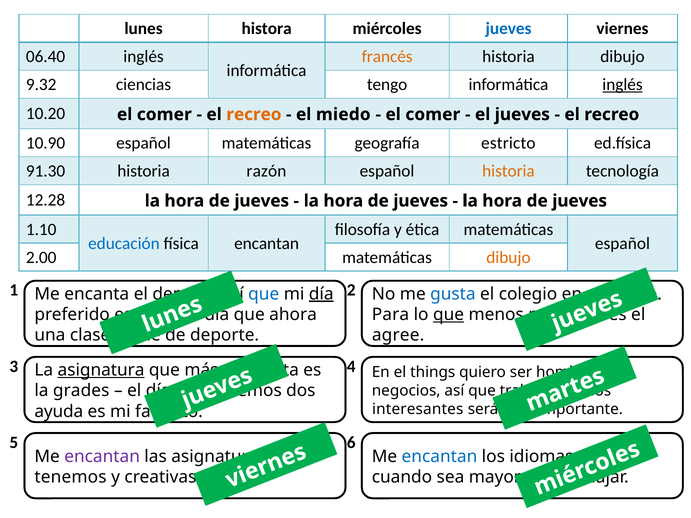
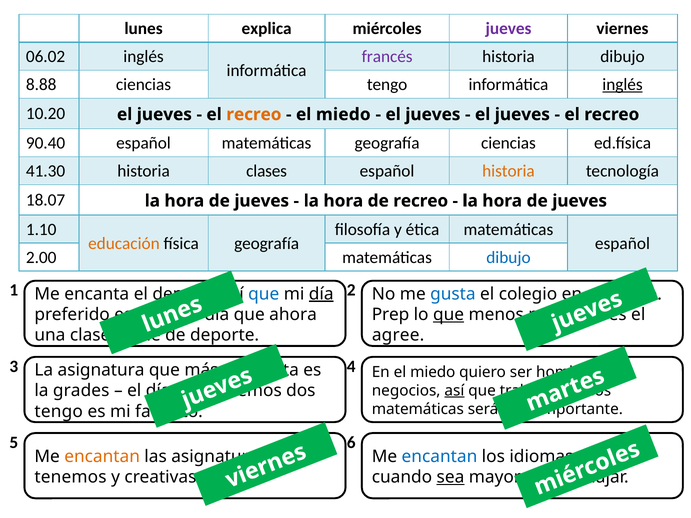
histora: histora -> explica (267, 28)
jueves colour: blue -> purple (509, 28)
06.40: 06.40 -> 06.02 (46, 56)
francés colour: orange -> purple (387, 56)
9.32: 9.32 -> 8.88 (41, 85)
10.20 el comer: comer -> jueves (164, 114)
comer: comer -> jueves (433, 114)
10.90: 10.90 -> 90.40 (46, 143)
geografía estricto: estricto -> ciencias (508, 143)
91.30: 91.30 -> 41.30 (46, 171)
razón: razón -> clases (267, 171)
12.28: 12.28 -> 18.07 (46, 200)
jueves: jueves -> recreo (421, 201)
educación colour: blue -> orange (124, 243)
física encantan: encantan -> geografía (267, 243)
dibujo colour: orange -> blue (508, 257)
Para: Para -> Prep (391, 315)
En el things: things -> miedo (433, 372)
asignatura underline: present -> none (101, 370)
así underline: none -> present (454, 391)
interesantes: interesantes -> matemáticas (418, 409)
ayuda: ayuda -> tengo (59, 412)
encantan colour: purple -> orange (102, 457)
sea underline: none -> present (450, 477)
